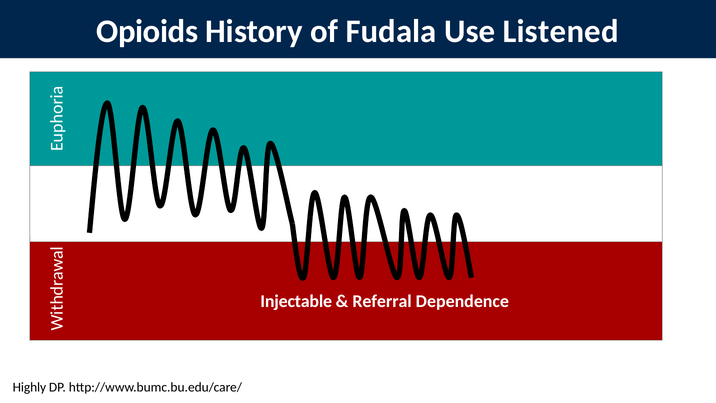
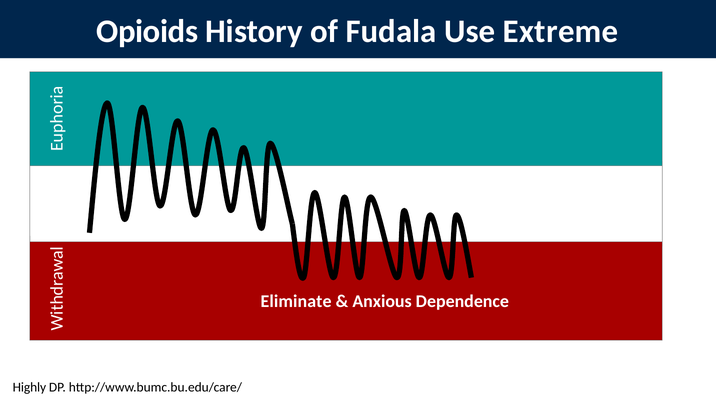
Listened: Listened -> Extreme (561, 31)
Injectable: Injectable -> Eliminate (296, 301)
Referral: Referral -> Anxious (382, 301)
